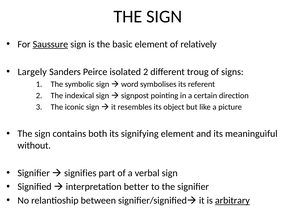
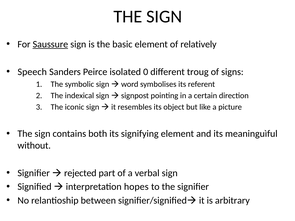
Largely: Largely -> Speech (32, 72)
isolated 2: 2 -> 0 (146, 72)
signifies: signifies -> rejected (80, 173)
better: better -> hopes (136, 187)
arbitrary underline: present -> none (232, 201)
